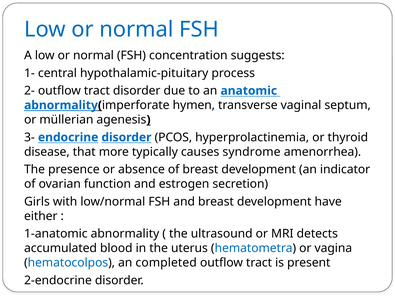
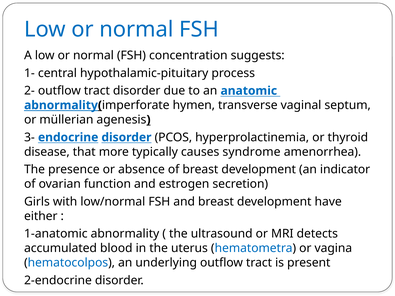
completed: completed -> underlying (166, 263)
